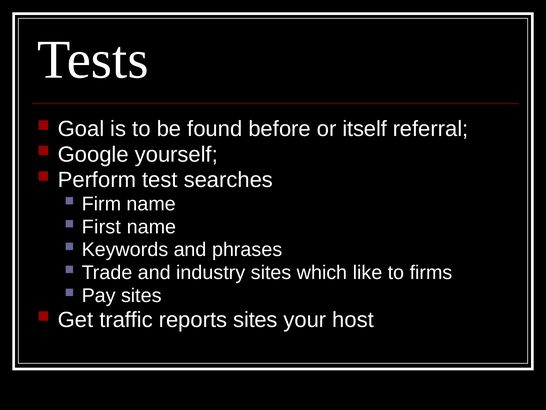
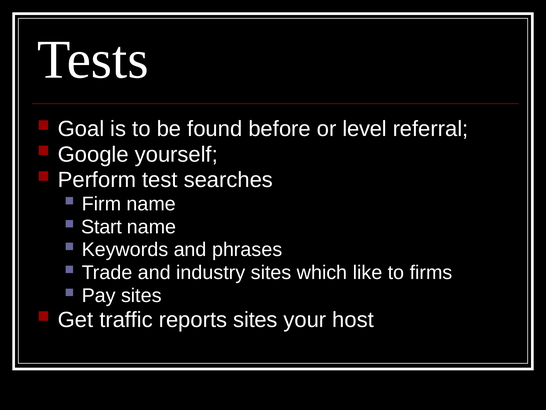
itself: itself -> level (365, 129)
First: First -> Start (102, 227)
